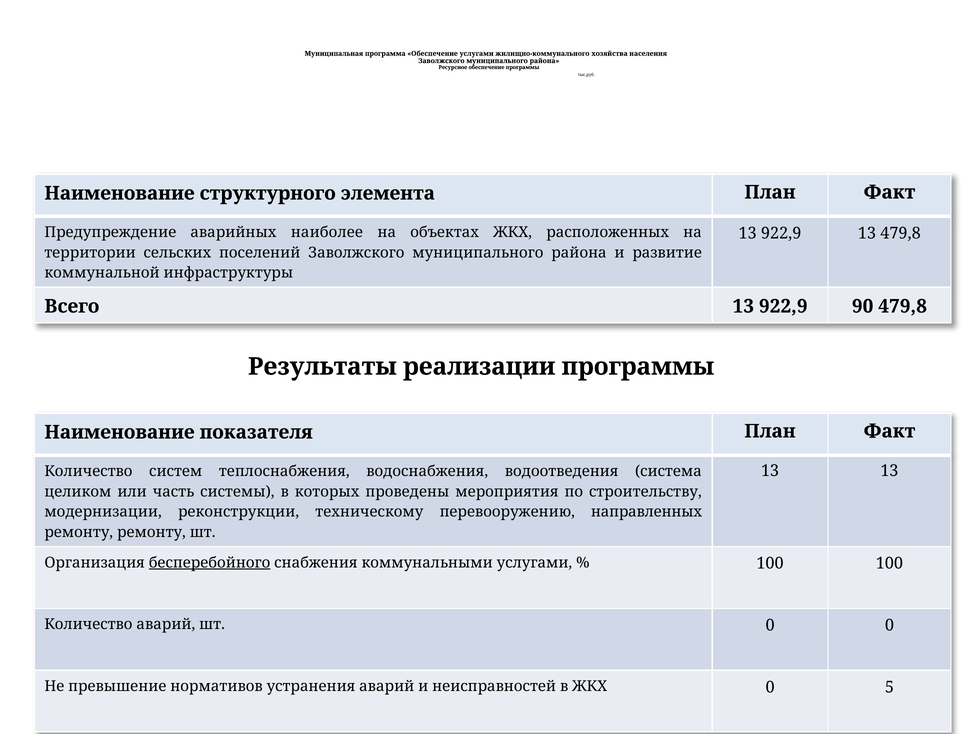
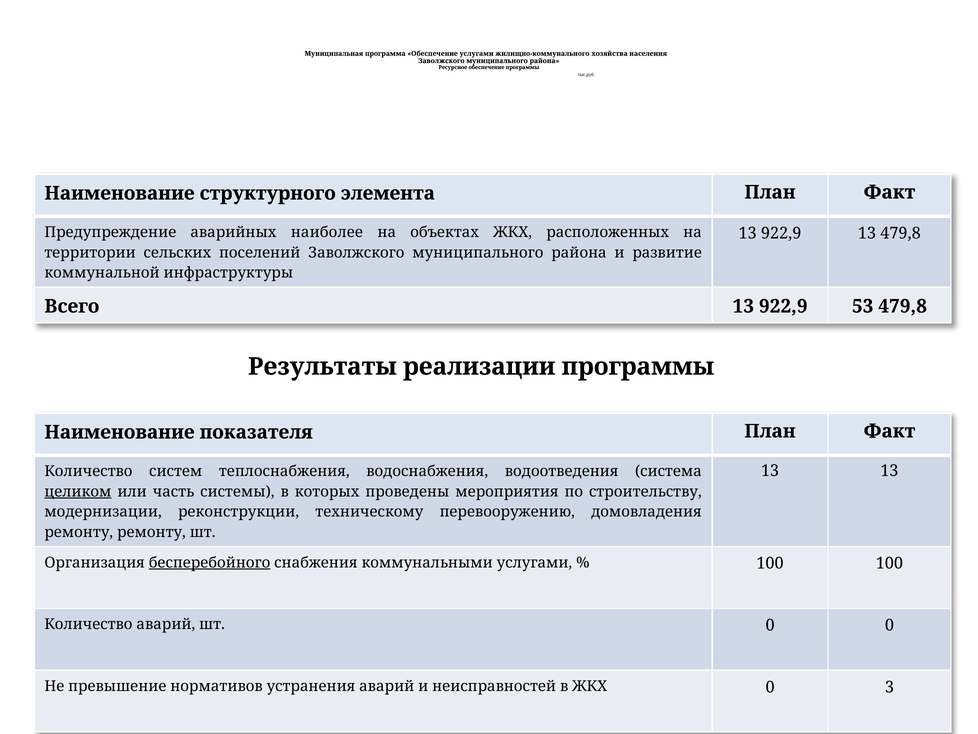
90: 90 -> 53 (863, 306)
целиком underline: none -> present (78, 491)
направленных: направленных -> домовладения (646, 512)
5: 5 -> 3 (890, 687)
